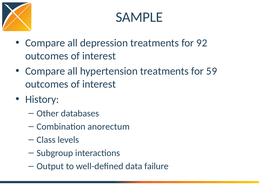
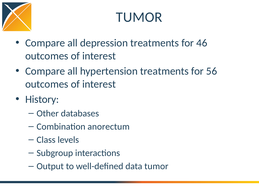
SAMPLE: SAMPLE -> TUMOR (139, 17)
92: 92 -> 46 (202, 43)
59: 59 -> 56 (212, 71)
data failure: failure -> tumor (156, 166)
